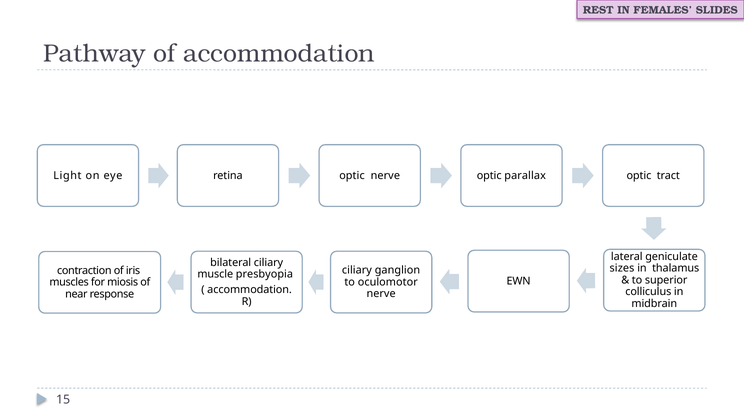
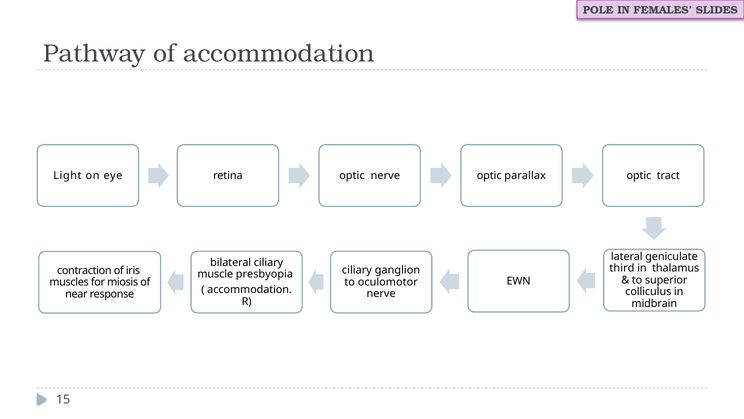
REST: REST -> POLE (598, 10)
sizes: sizes -> third (622, 268)
